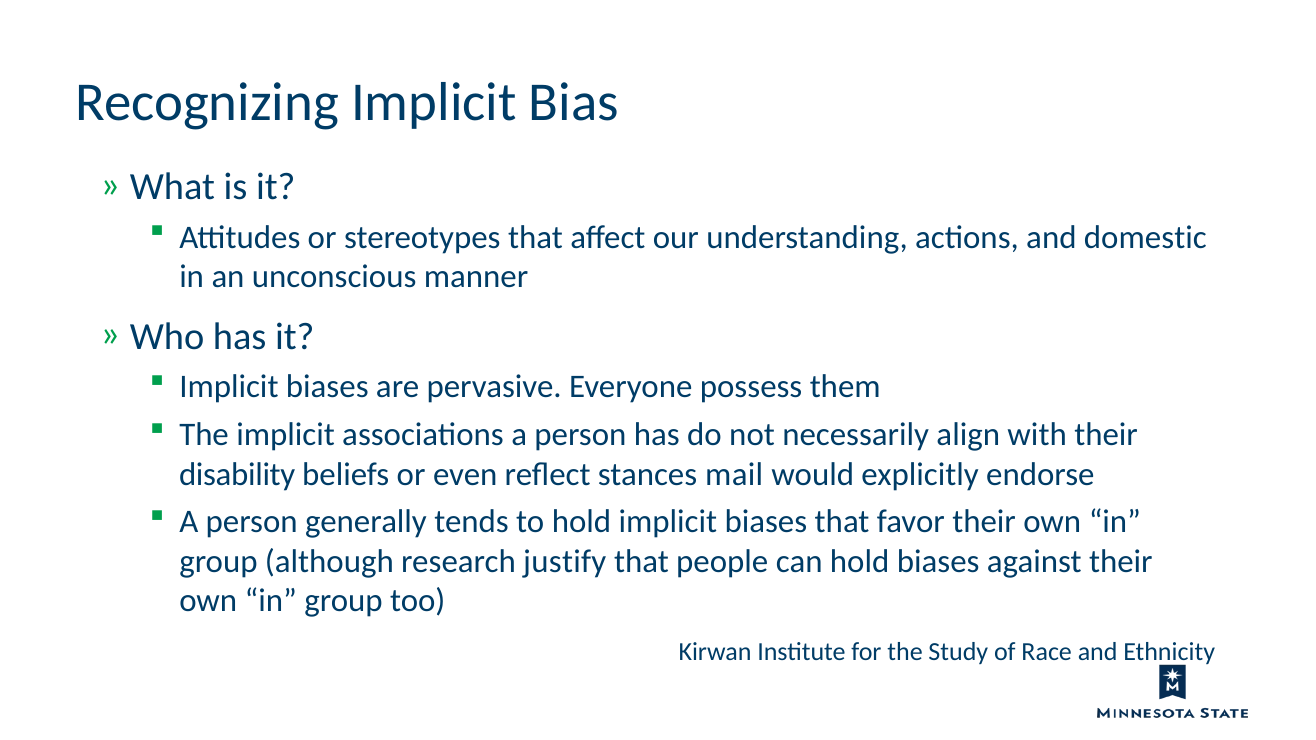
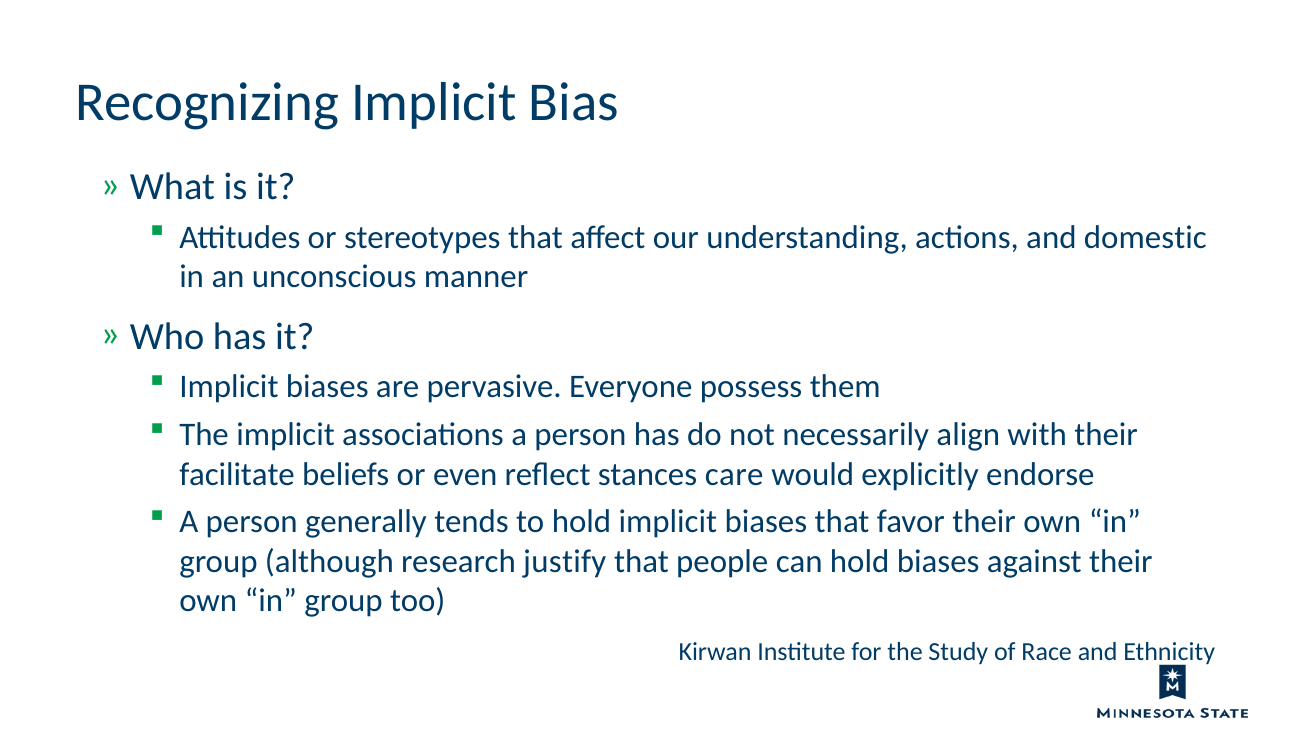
disability: disability -> facilitate (237, 474)
mail: mail -> care (734, 474)
